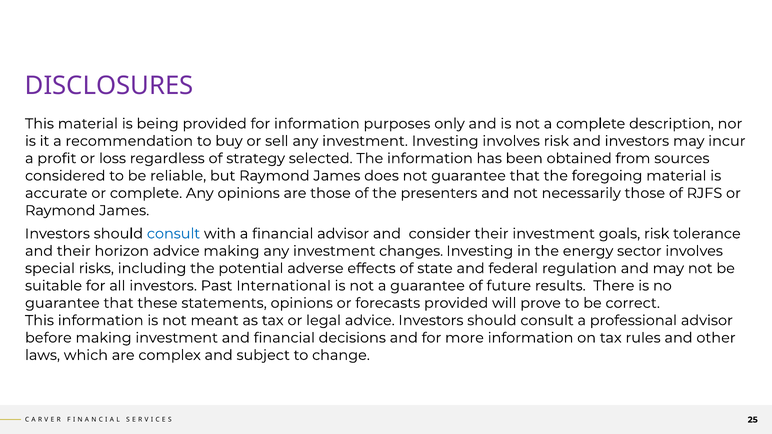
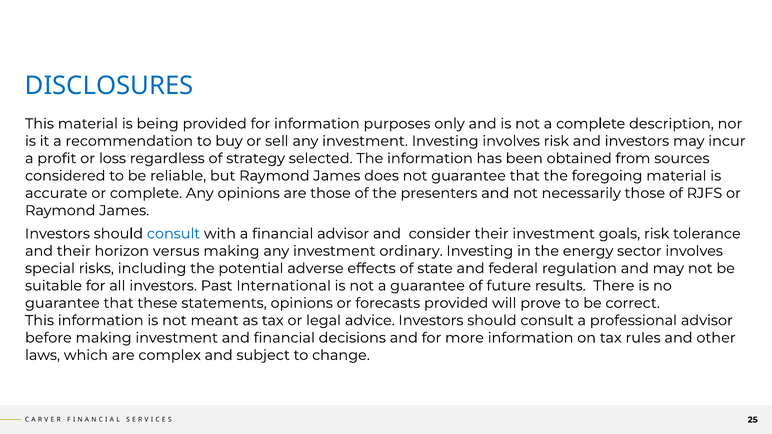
DISCLOSURES colour: purple -> blue (109, 86)
horizon advice: advice -> versus (176, 251)
changes: changes -> ordinary (411, 251)
